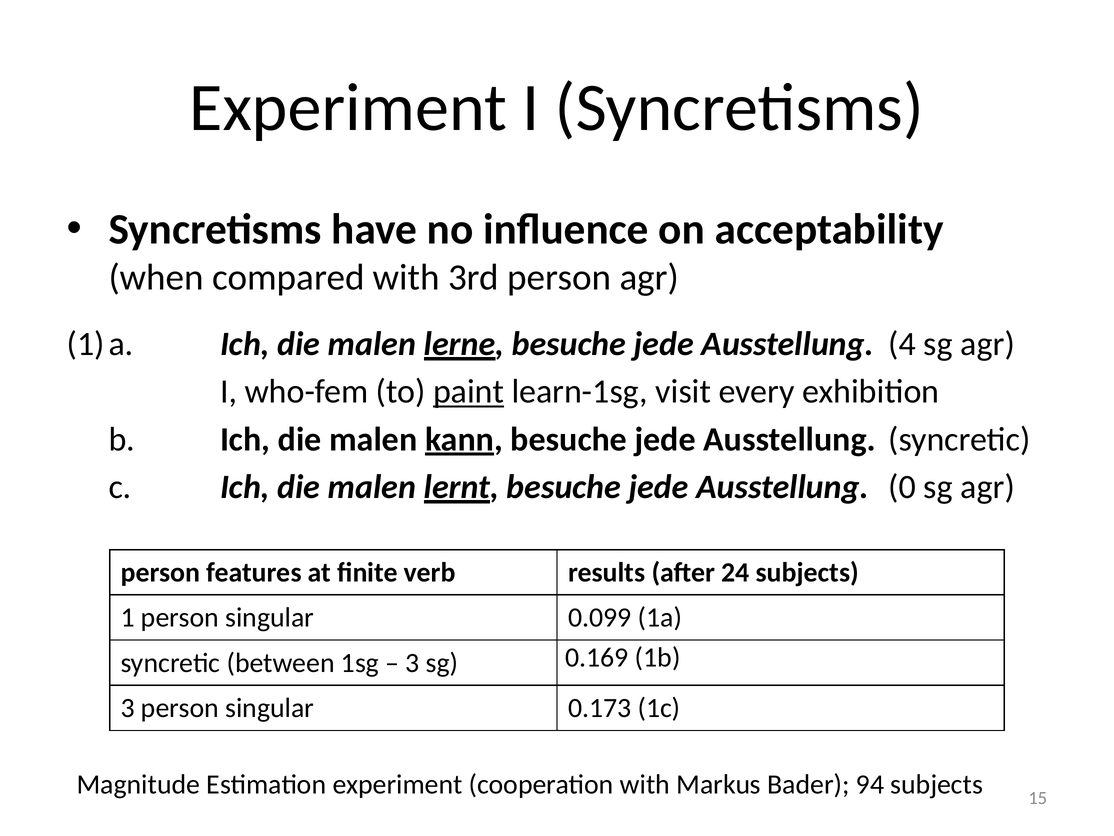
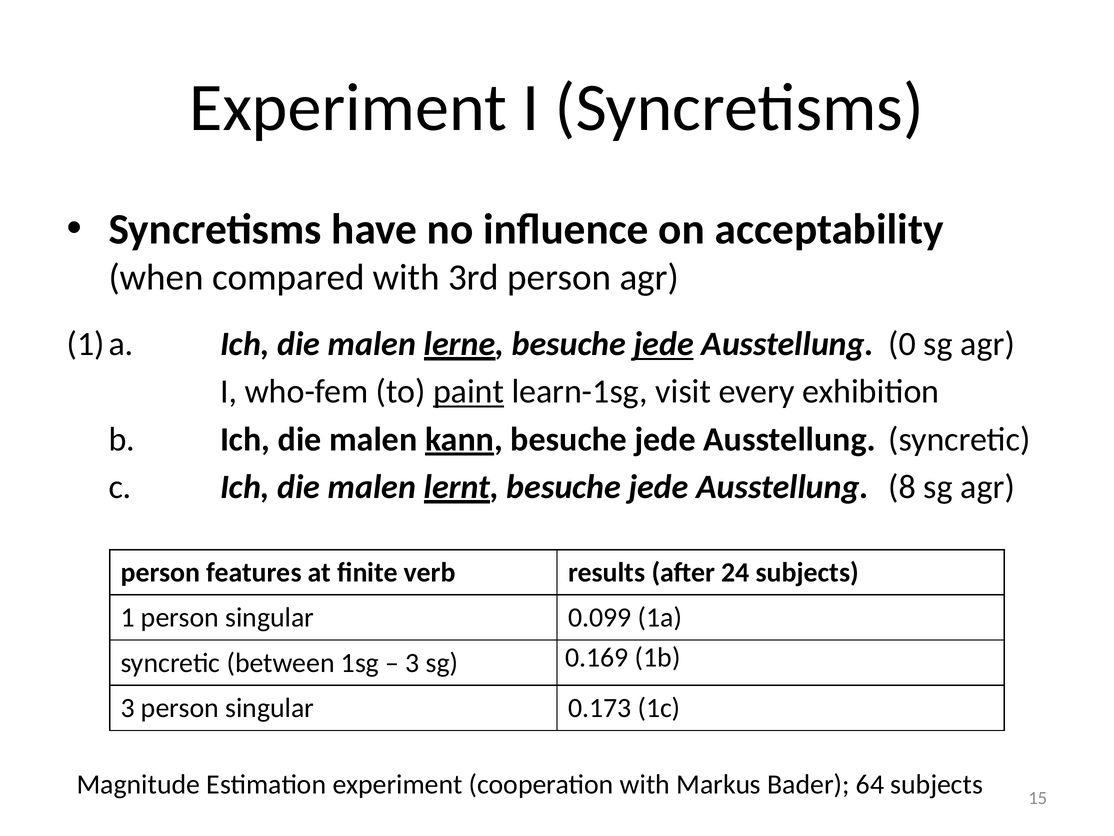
jede underline: none -> present (664, 344)
4: 4 -> 0 (902, 344)
0: 0 -> 8 (902, 487)
94: 94 -> 64 (870, 784)
